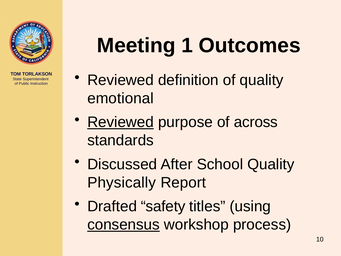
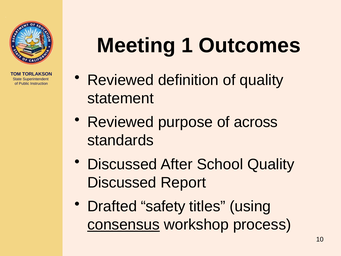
emotional: emotional -> statement (121, 98)
Reviewed underline: present -> none (121, 122)
Physically: Physically -> Discussed (122, 182)
